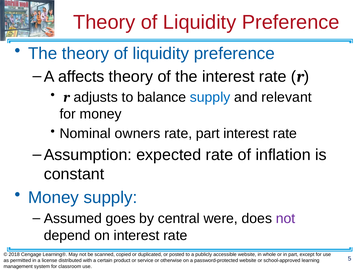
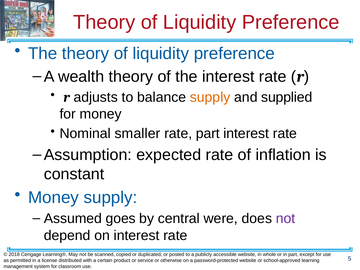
affects: affects -> wealth (81, 76)
supply colour: blue -> orange (210, 97)
relevant: relevant -> supplied (287, 97)
owners: owners -> smaller (137, 134)
